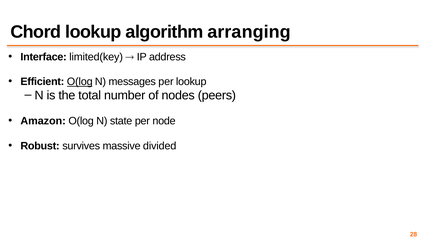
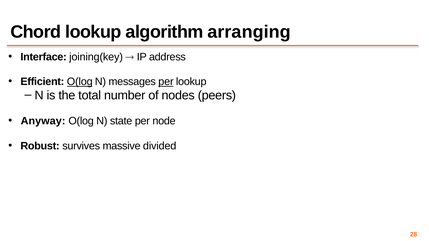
limited(key: limited(key -> joining(key (96, 57)
per underline: none -> present (166, 82)
Amazon: Amazon -> Anyway (43, 121)
